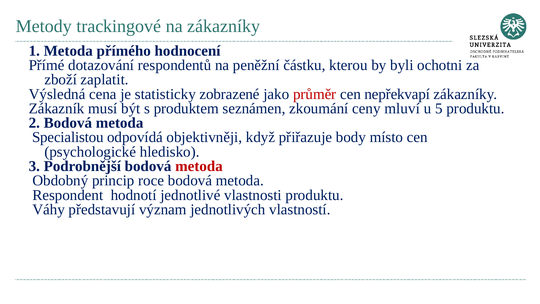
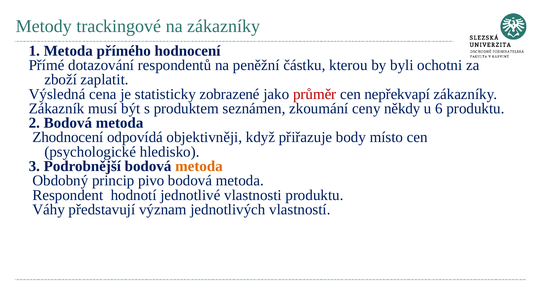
mluví: mluví -> někdy (402, 108)
5: 5 -> 6 (439, 108)
Specialistou: Specialistou -> Zhodnocení (68, 137)
metoda colour: red -> orange (199, 166)
roce: roce -> pivo (151, 180)
